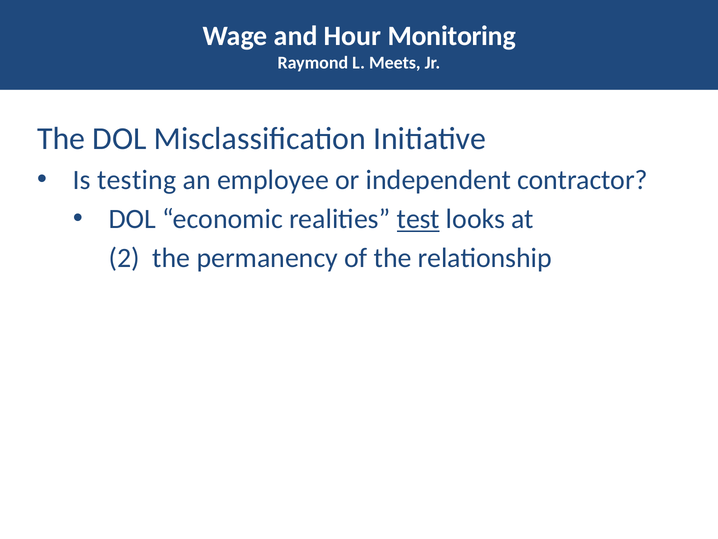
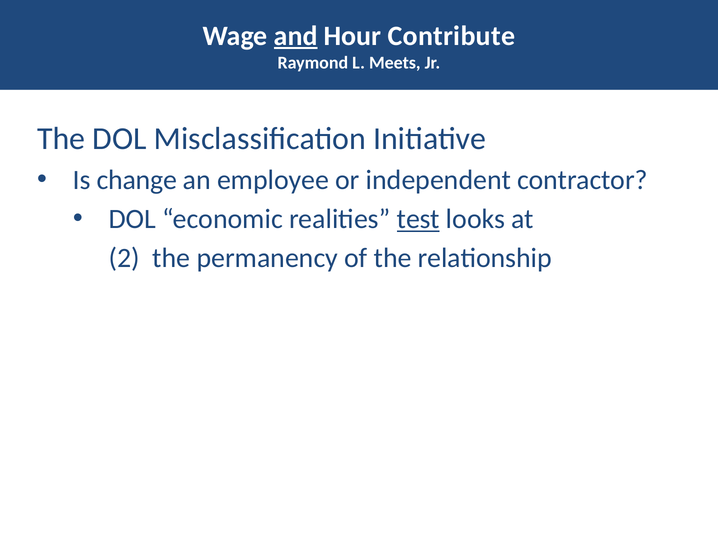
and underline: none -> present (296, 36)
Monitoring: Monitoring -> Contribute (451, 36)
testing: testing -> change (137, 180)
